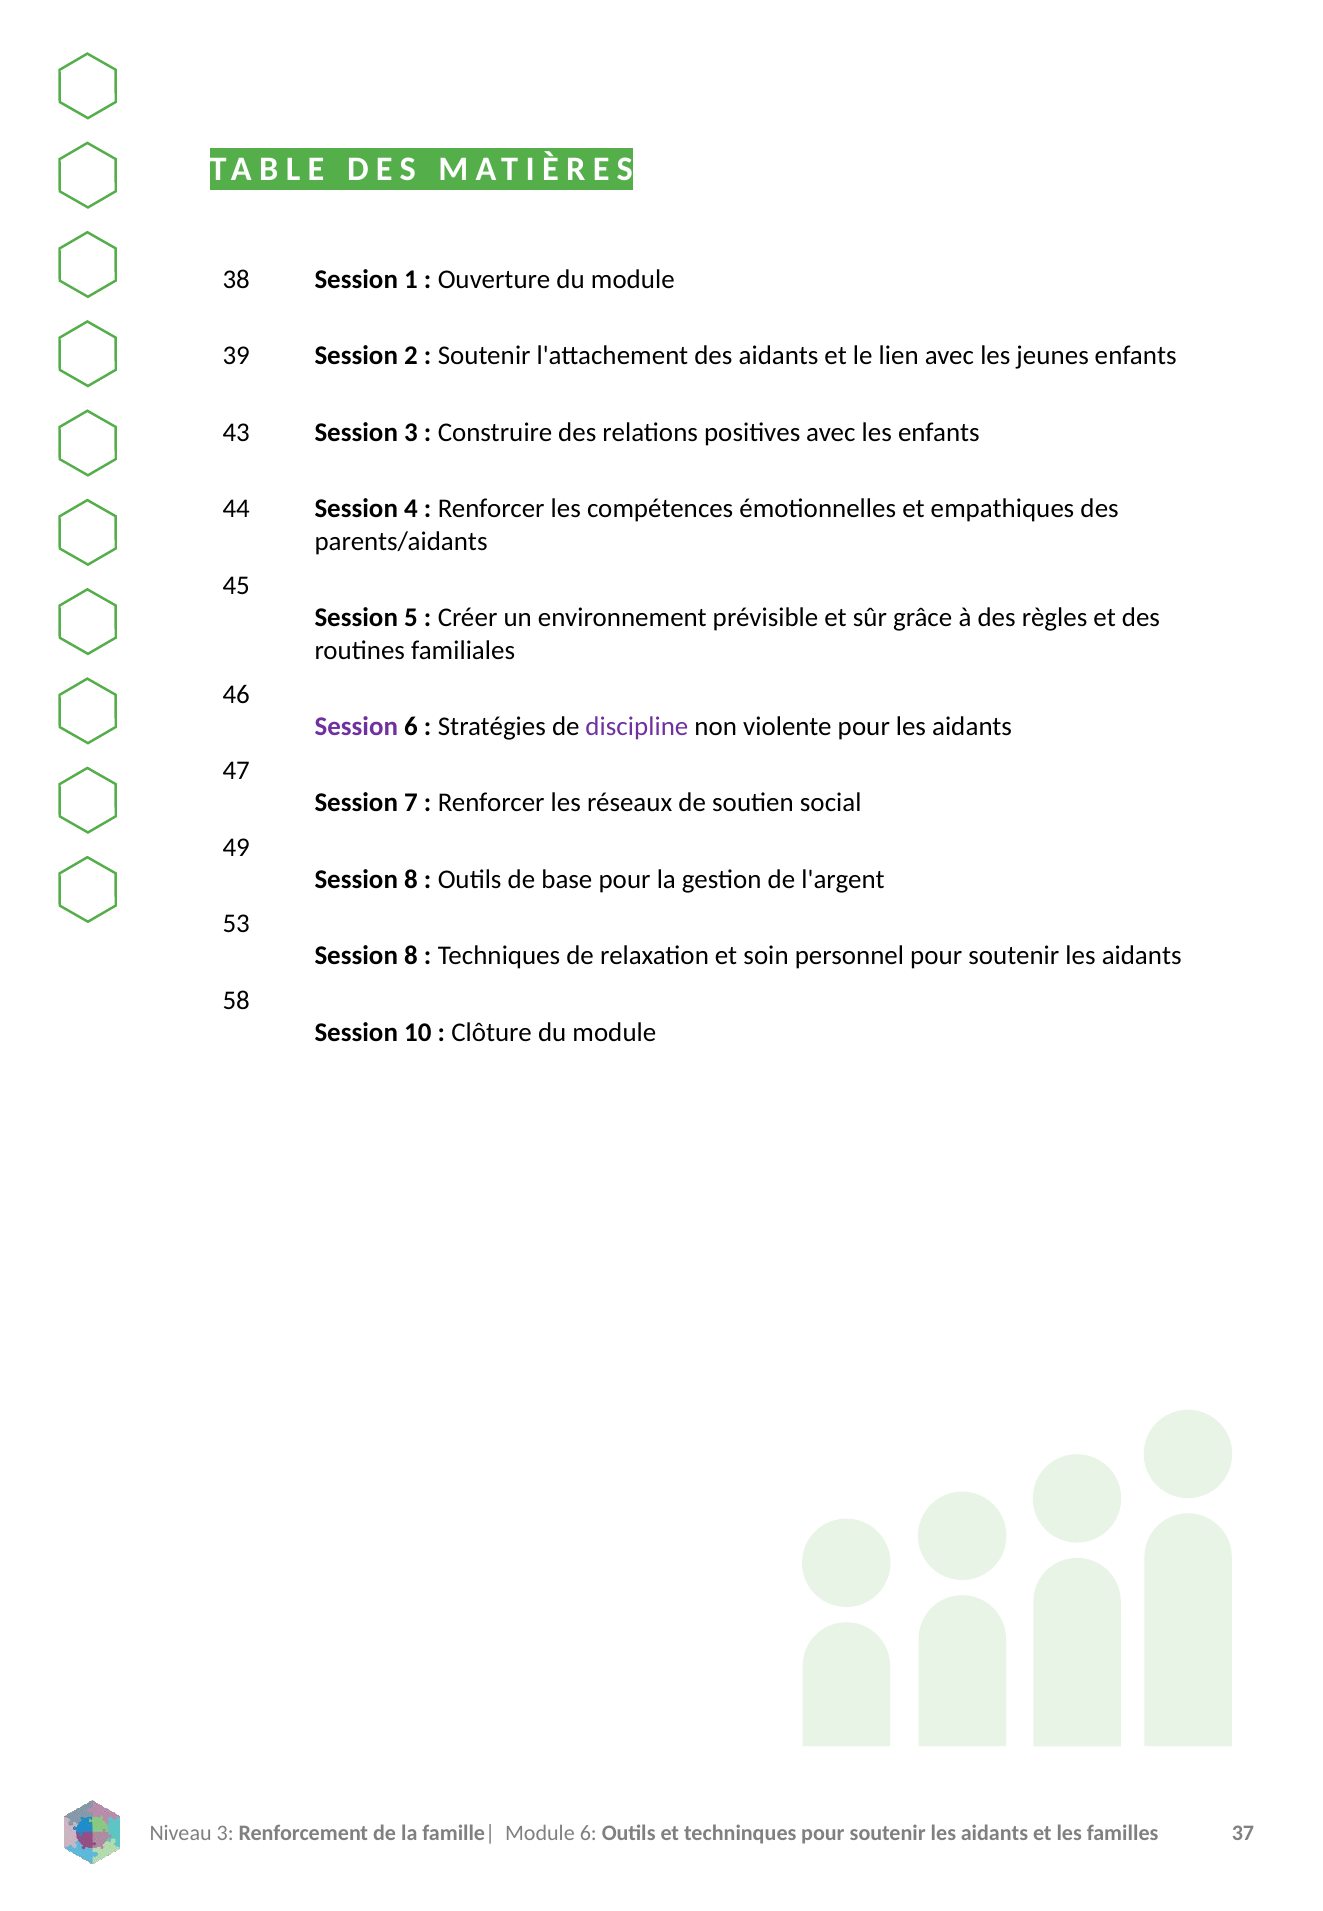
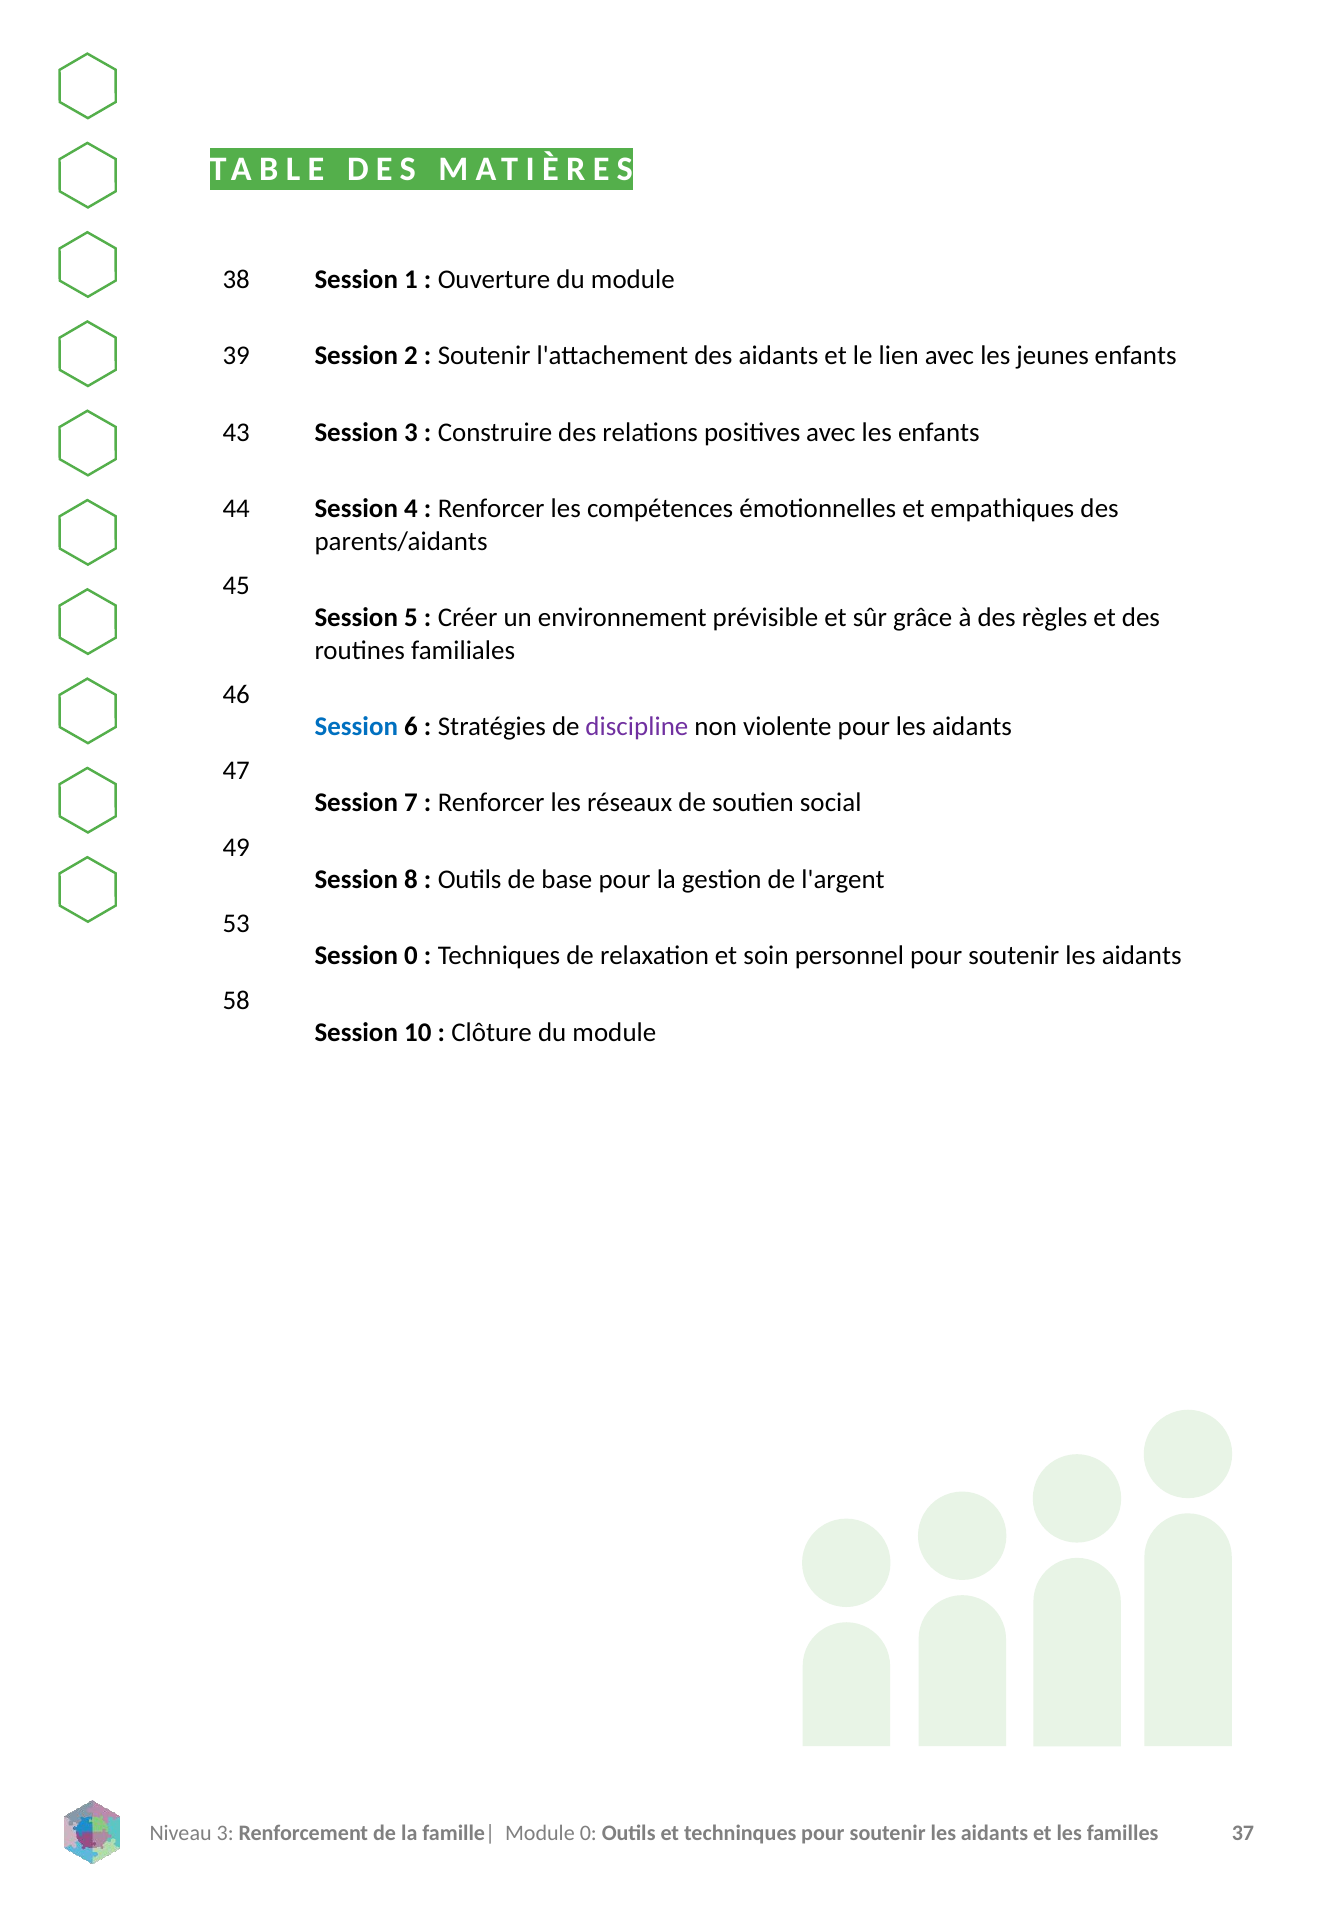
Session colour: purple -> blue (356, 727)
8: 8 -> 0 (411, 956)
Module 6: 6 -> 0 (588, 1833)
